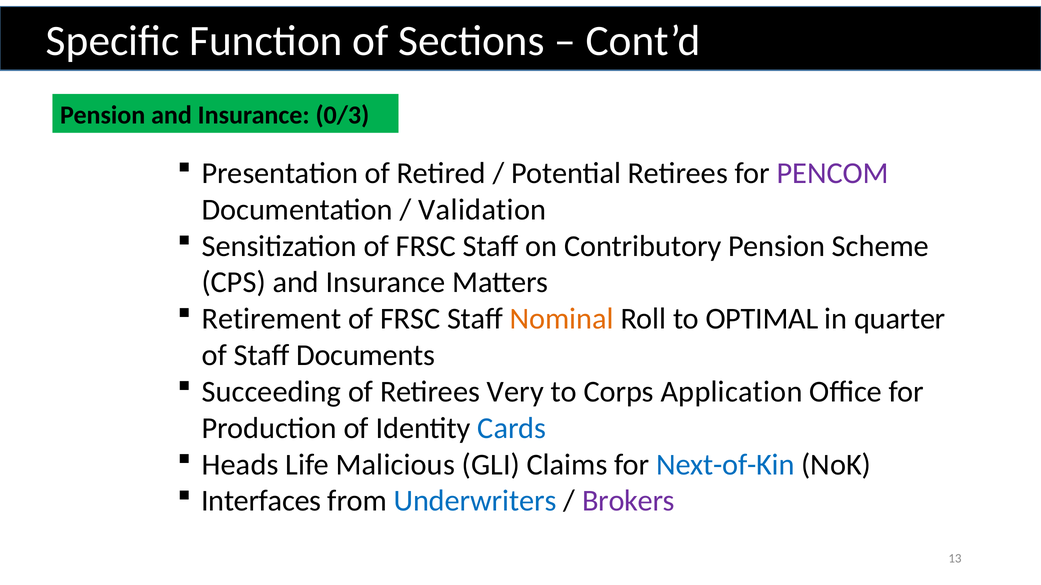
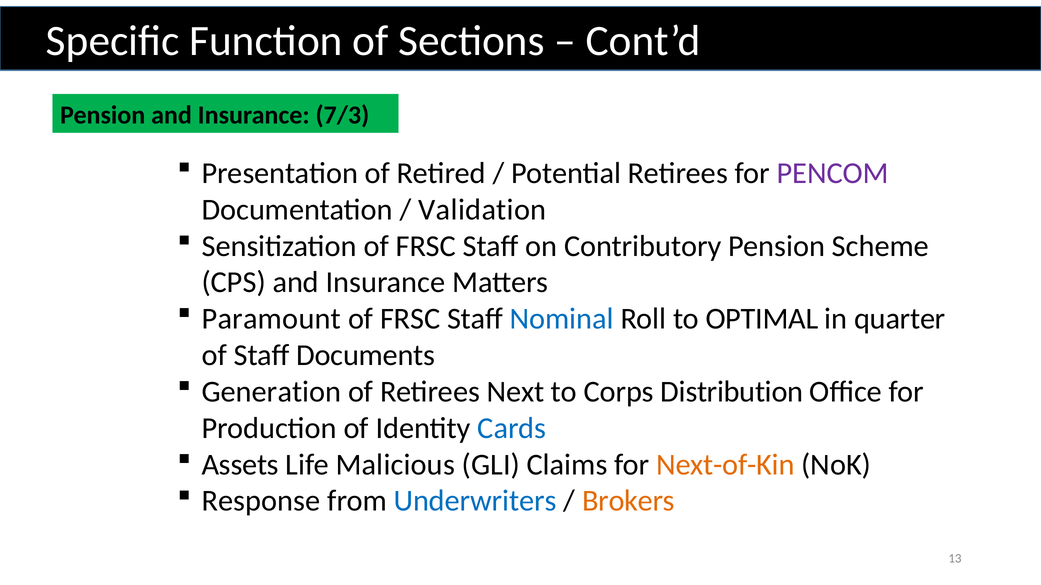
0/3: 0/3 -> 7/3 (342, 115)
Retirement: Retirement -> Paramount (271, 319)
Nominal colour: orange -> blue (562, 319)
Succeeding: Succeeding -> Generation (271, 392)
Very: Very -> Next (516, 392)
Application: Application -> Distribution (732, 392)
Heads: Heads -> Assets (240, 465)
Next-of-Kin colour: blue -> orange (725, 465)
Interfaces: Interfaces -> Response (261, 501)
Brokers colour: purple -> orange (628, 501)
